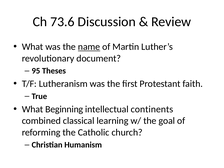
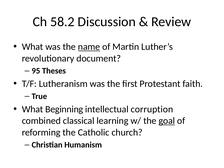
73.6: 73.6 -> 58.2 (62, 22)
continents: continents -> corruption (152, 109)
goal underline: none -> present (167, 121)
